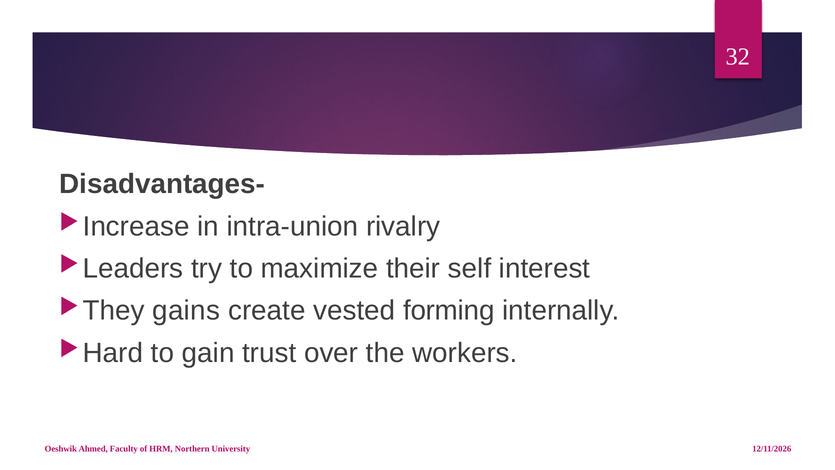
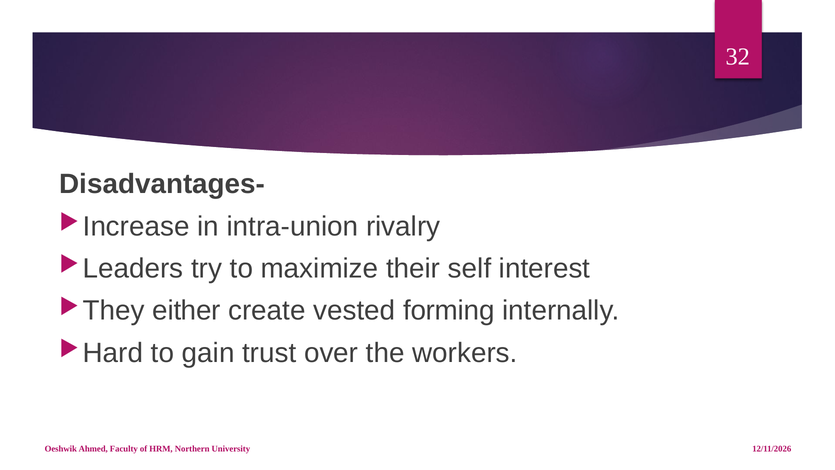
gains: gains -> either (187, 311)
